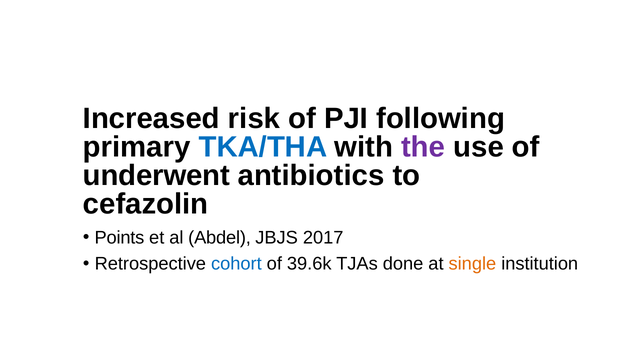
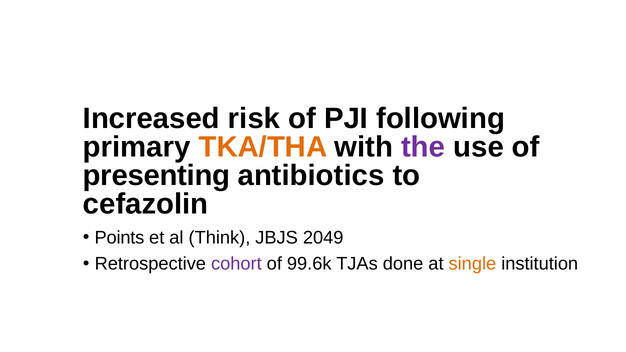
TKA/THA colour: blue -> orange (263, 147)
underwent: underwent -> presenting (156, 176)
Abdel: Abdel -> Think (219, 238)
2017: 2017 -> 2049 (323, 238)
cohort colour: blue -> purple (236, 264)
39.6k: 39.6k -> 99.6k (309, 264)
